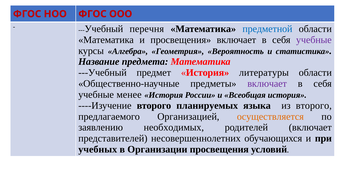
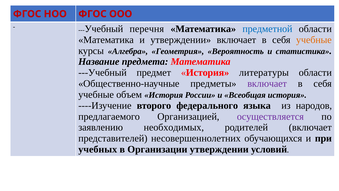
и просвещения: просвещения -> утверждении (181, 40)
учебные colour: purple -> orange (314, 40)
менее: менее -> объем (129, 94)
планируемых: планируемых -> федерального (207, 105)
из второго: второго -> народов (314, 105)
осуществляется colour: orange -> purple (270, 116)
Организации просвещения: просвещения -> утверждении (219, 149)
